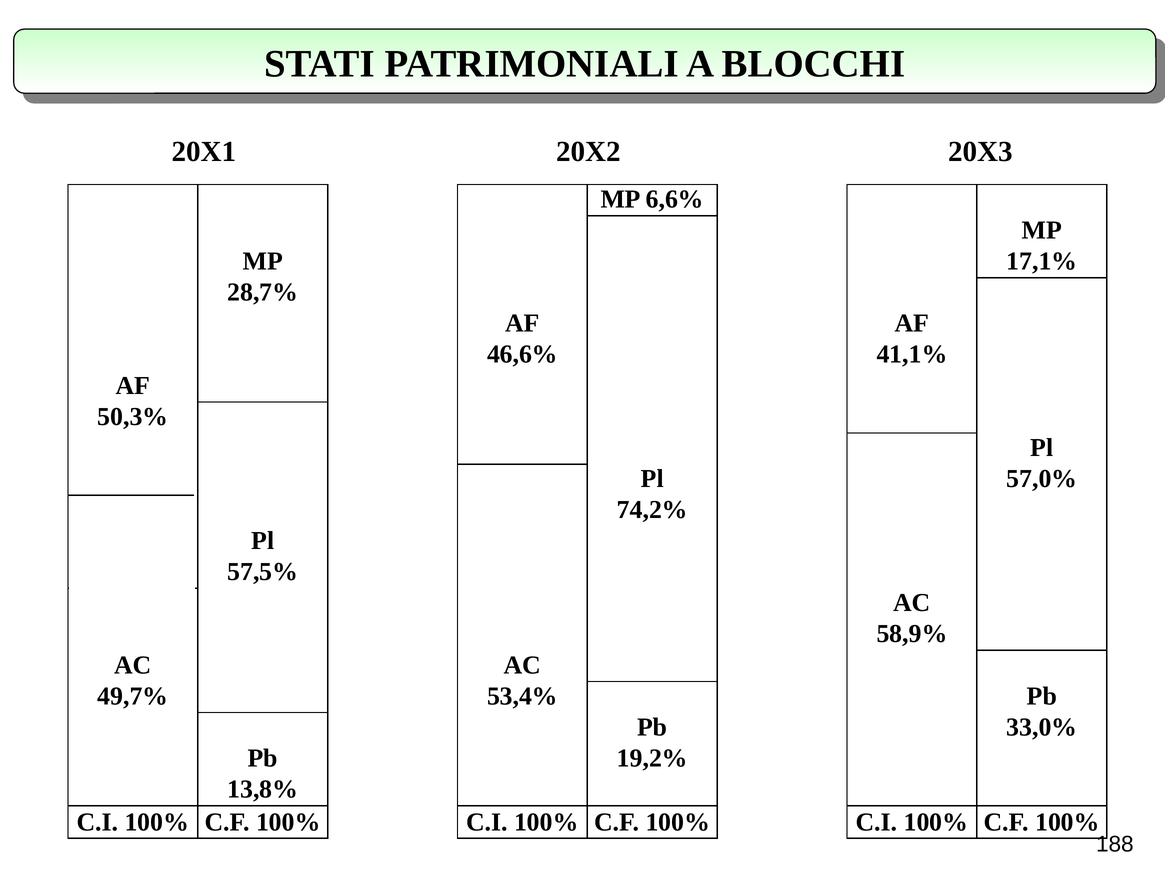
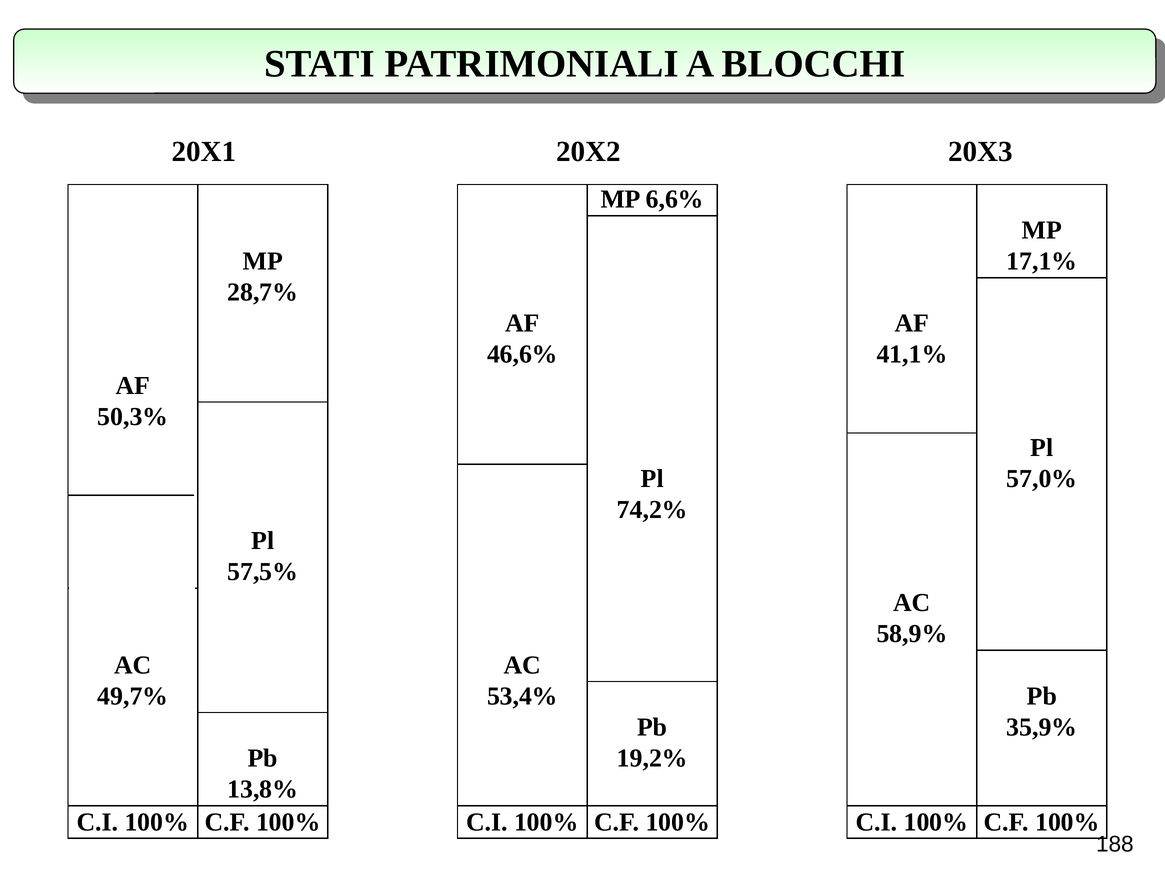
33,0%: 33,0% -> 35,9% (1042, 727)
